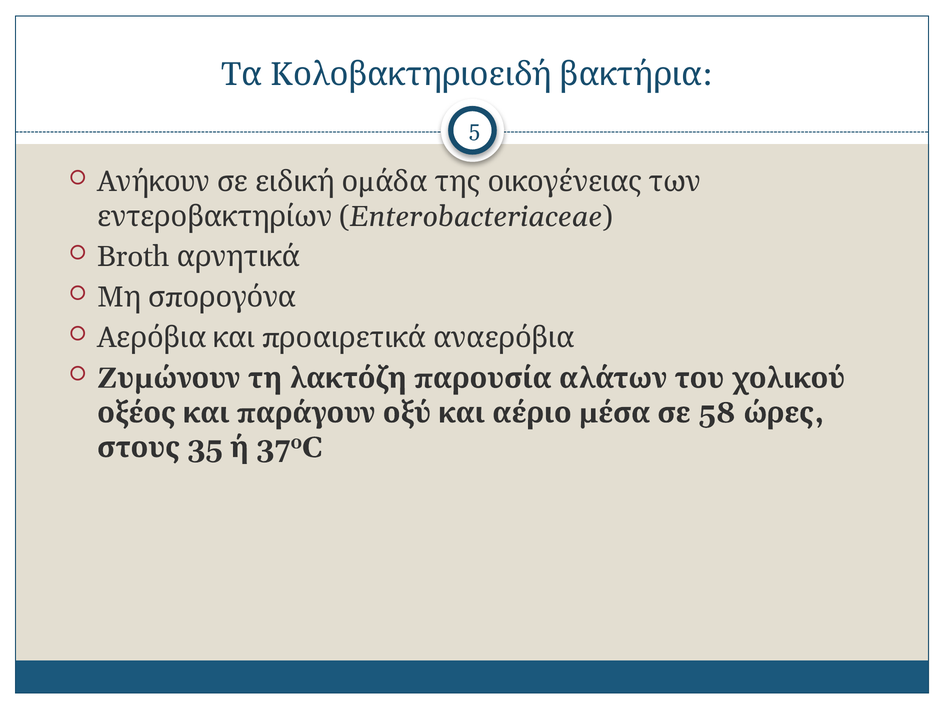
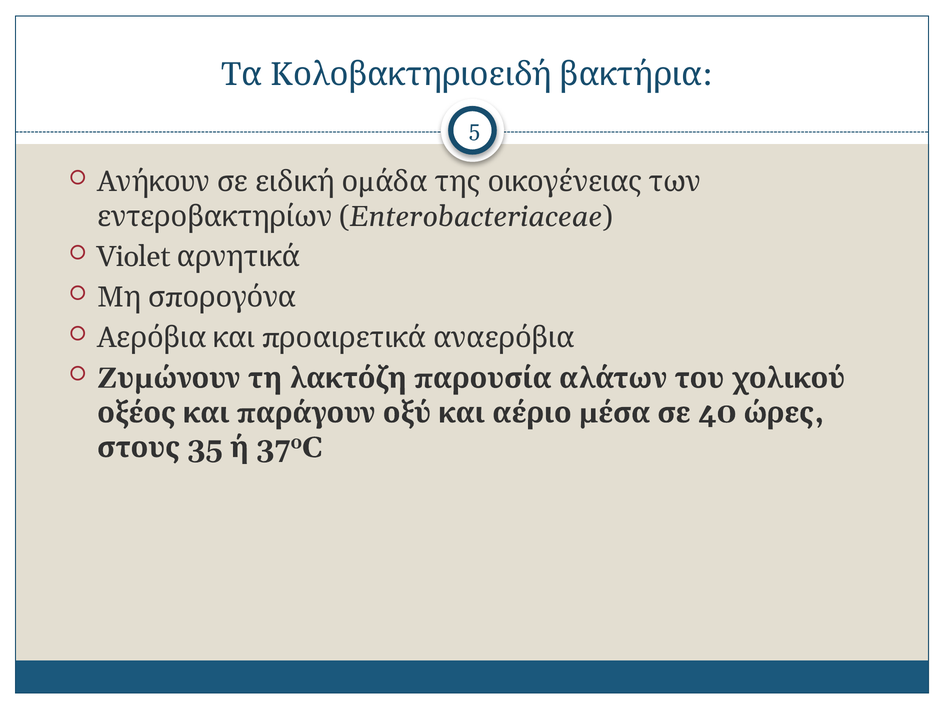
Broth: Broth -> Violet (134, 257)
58: 58 -> 40 (717, 413)
